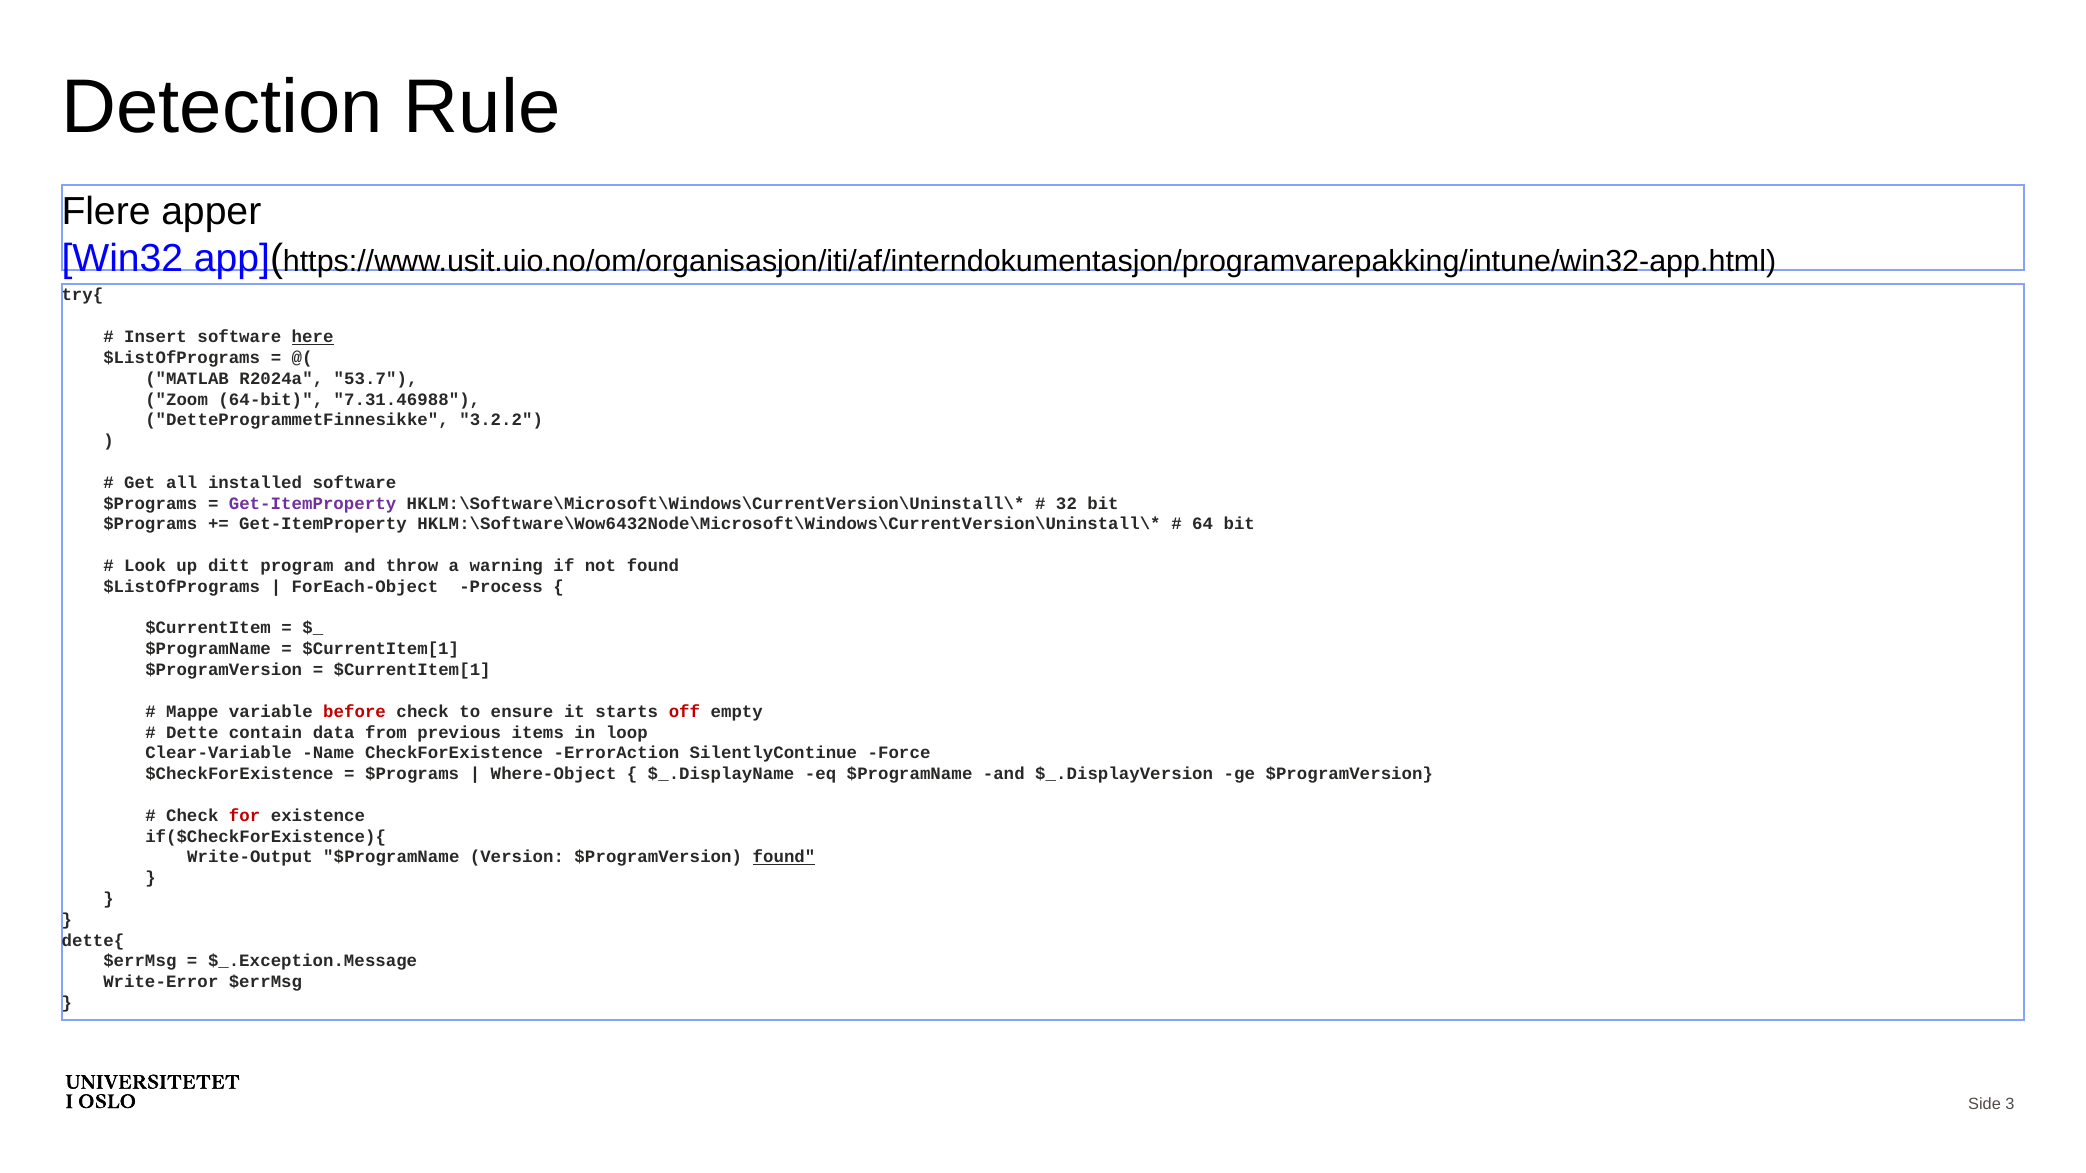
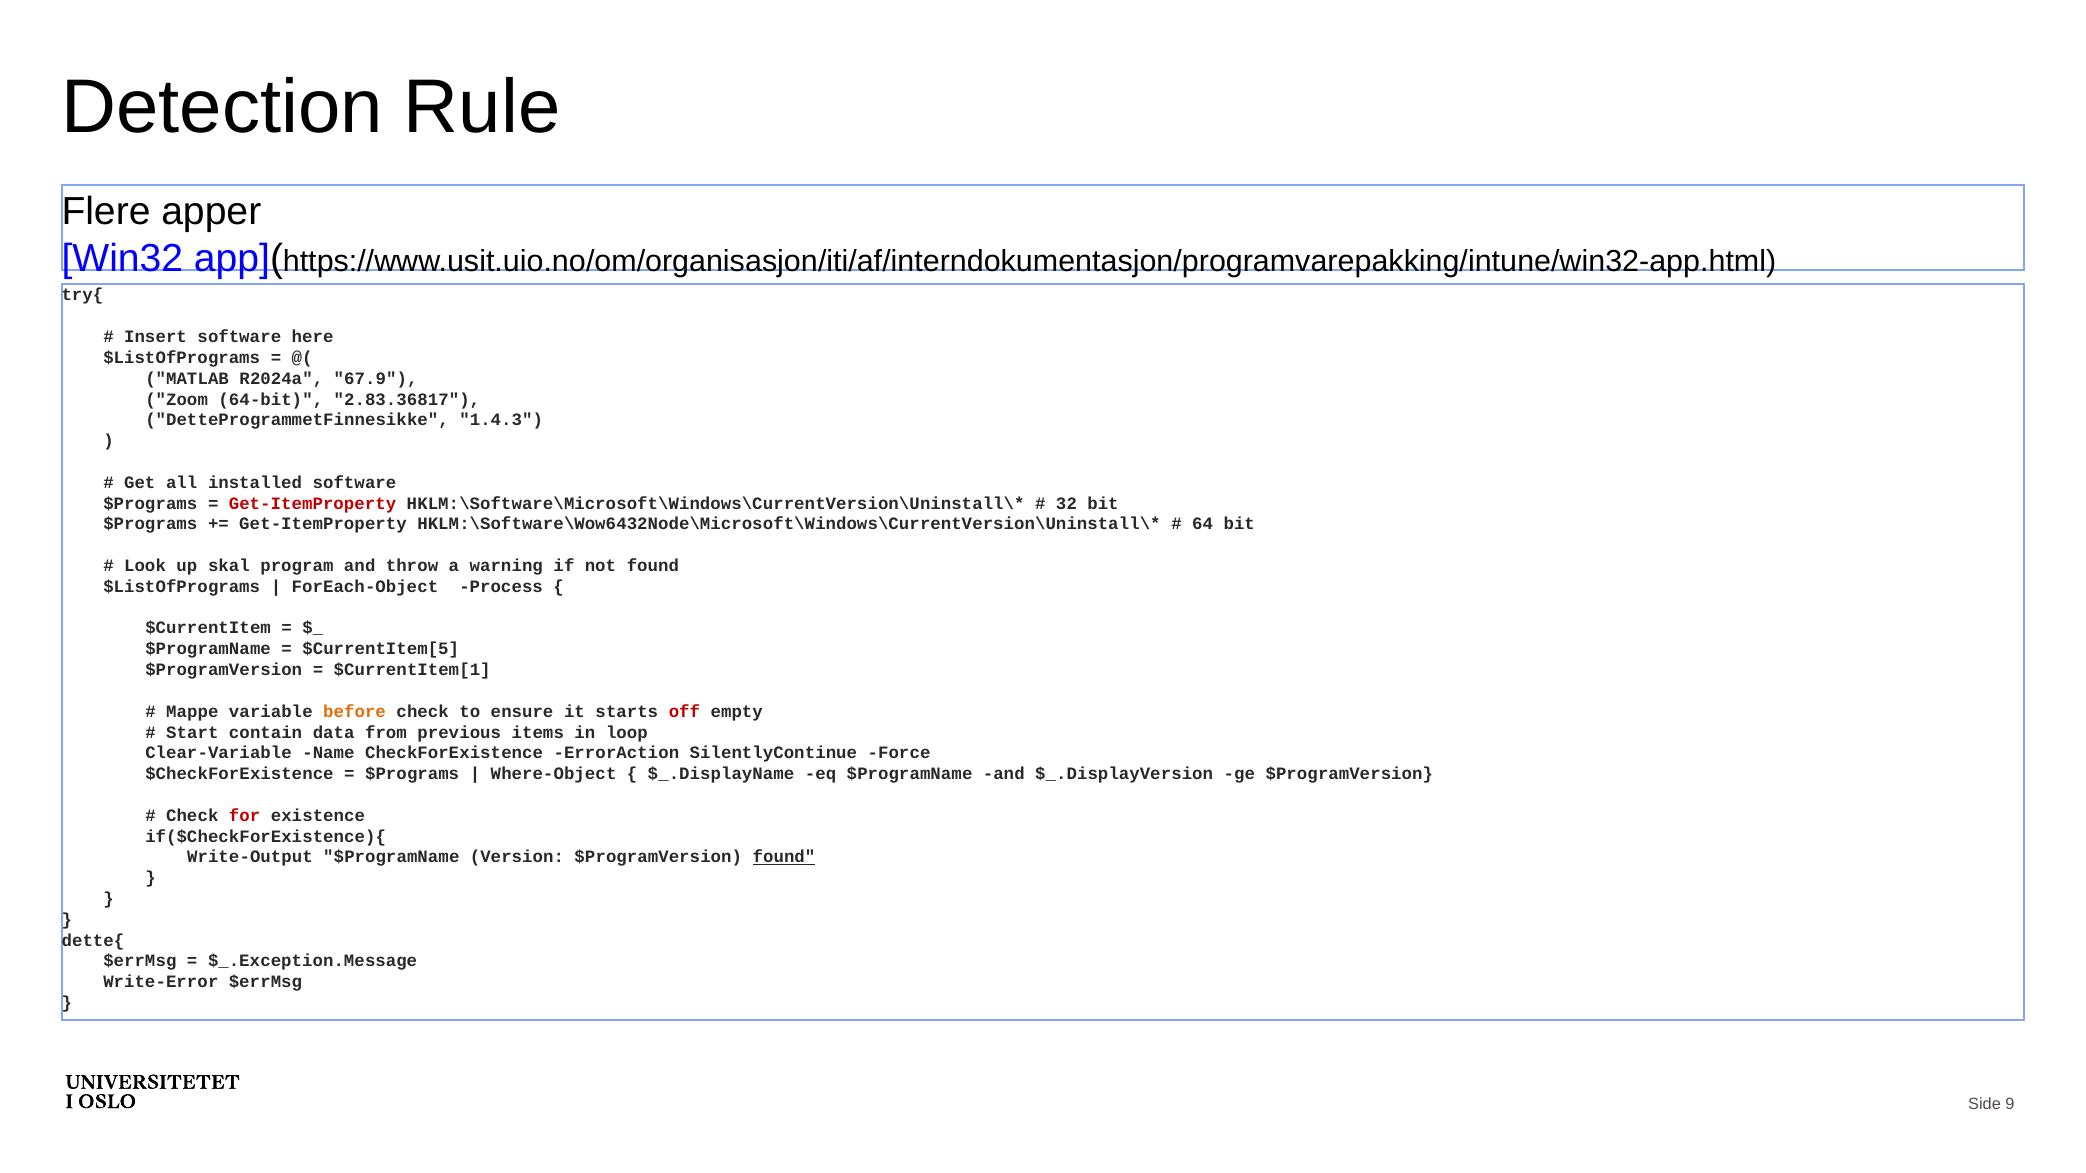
here underline: present -> none (313, 337)
53.7: 53.7 -> 67.9 (376, 379)
7.31.46988: 7.31.46988 -> 2.83.36817 (407, 399)
3.2.2: 3.2.2 -> 1.4.3 (501, 420)
Get-ItemProperty colour: purple -> red (313, 504)
ditt: ditt -> skal (229, 566)
$CurrentItem[1: $CurrentItem[1 -> $CurrentItem[5 (381, 649)
before colour: red -> orange (355, 712)
Dette: Dette -> Start (192, 733)
3: 3 -> 9 (2010, 1104)
